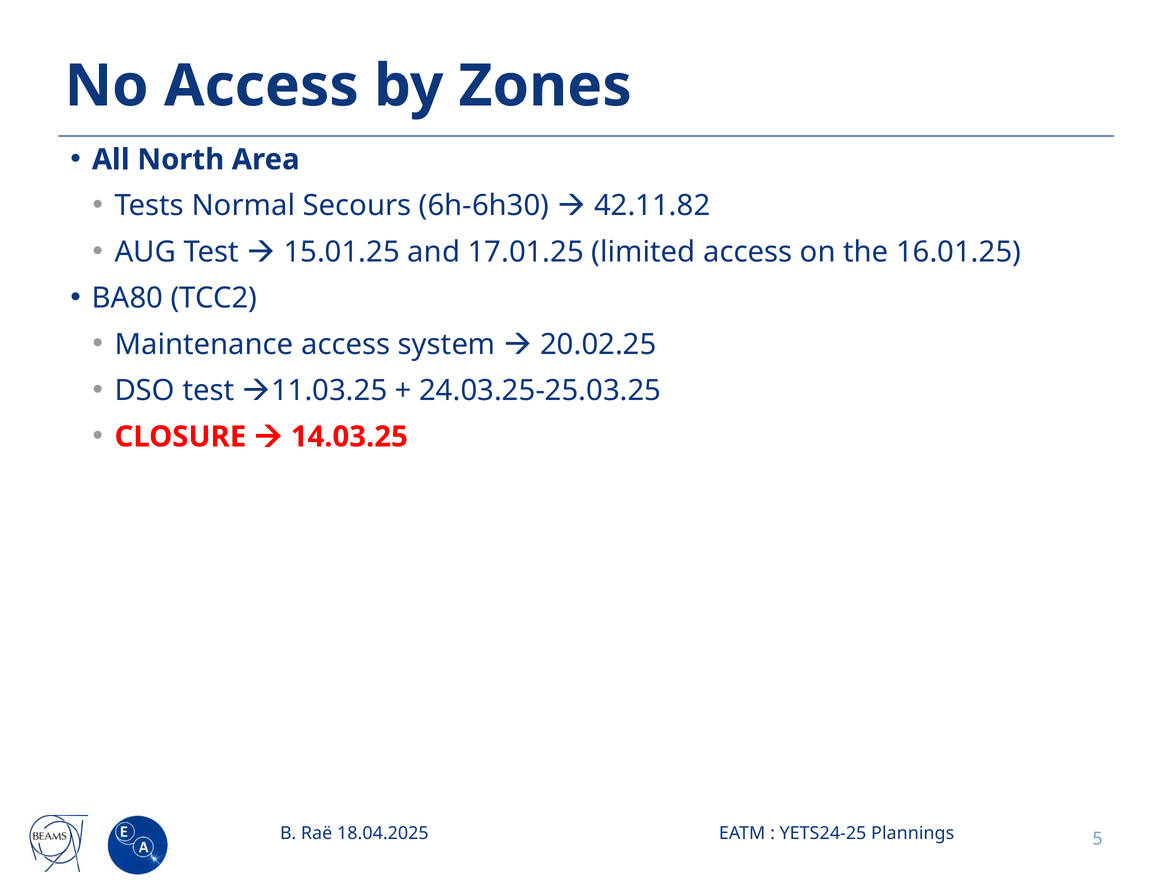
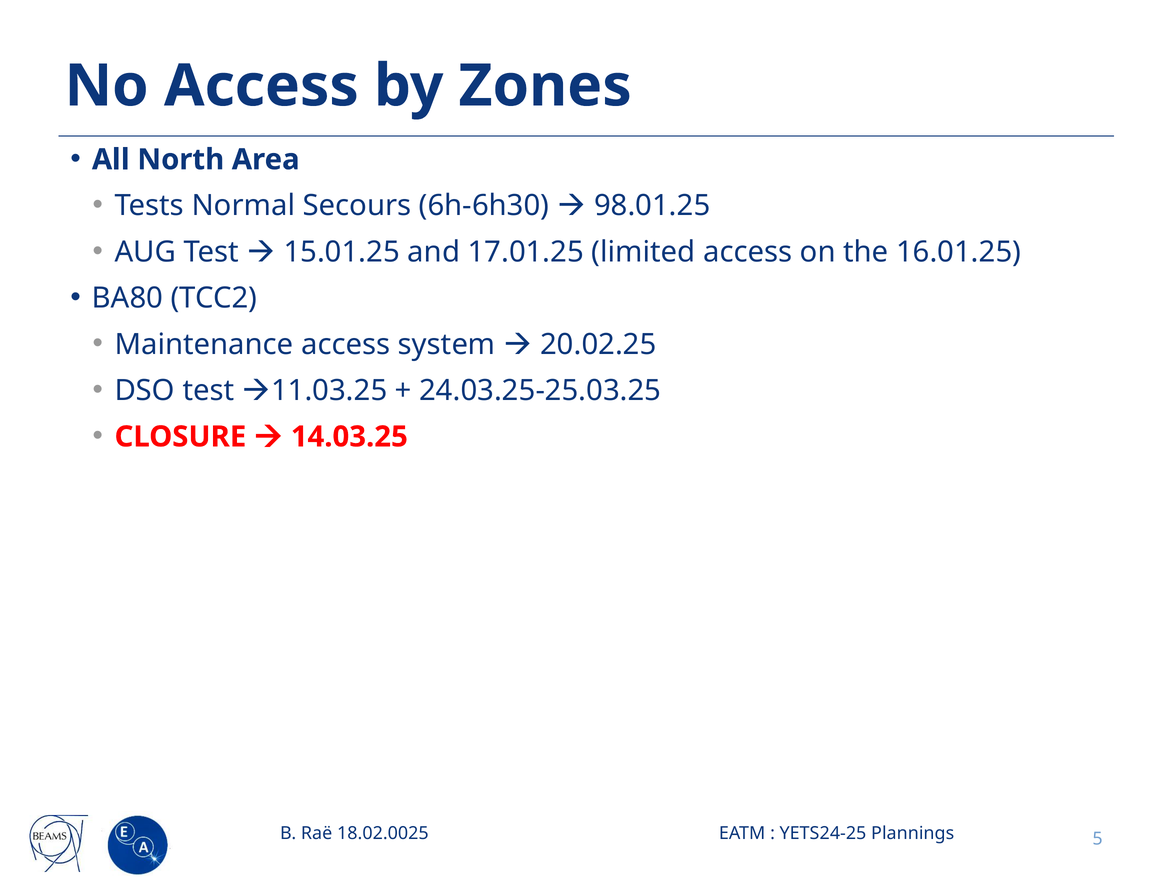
42.11.82: 42.11.82 -> 98.01.25 (652, 206)
18.04.2025: 18.04.2025 -> 18.02.0025 (383, 833)
